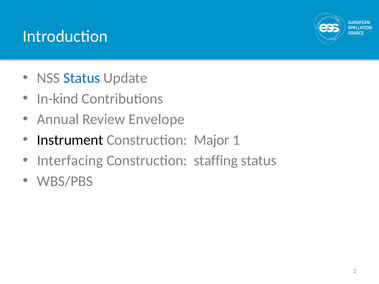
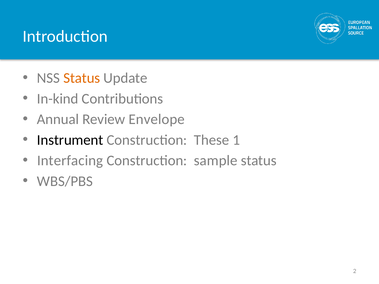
Status colour: blue -> orange (82, 78)
Major: Major -> These (212, 140)
staffing: staffing -> sample (216, 161)
